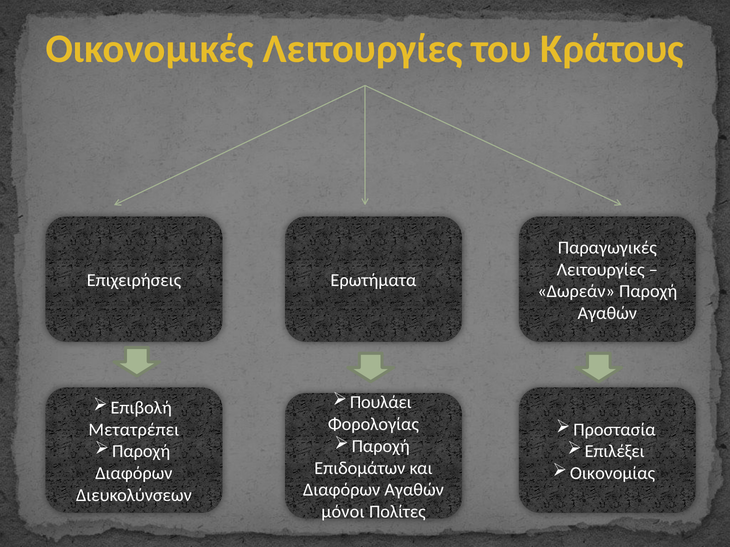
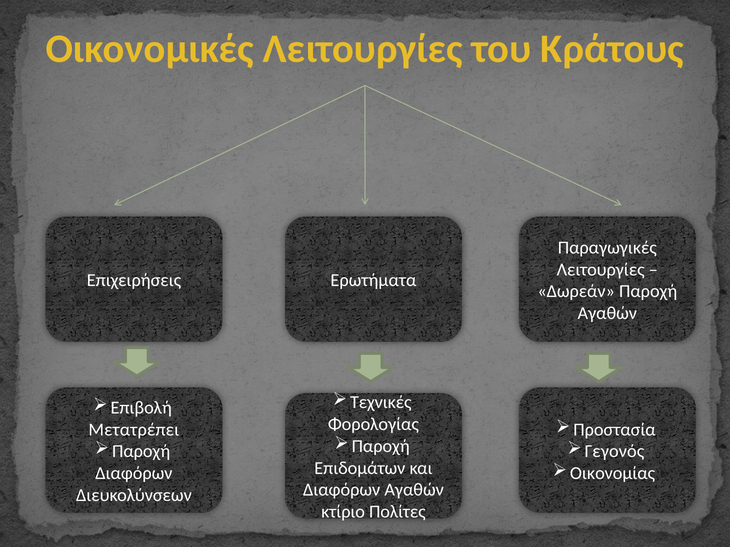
Πουλάει: Πουλάει -> Τεχνικές (381, 403)
Επιλέξει: Επιλέξει -> Γεγονός (614, 452)
μόνοι: μόνοι -> κτίριο (343, 512)
